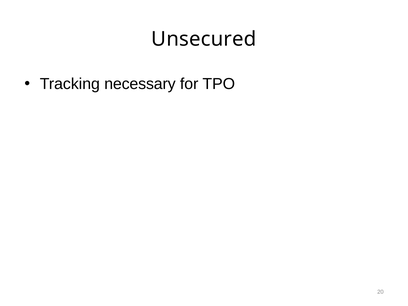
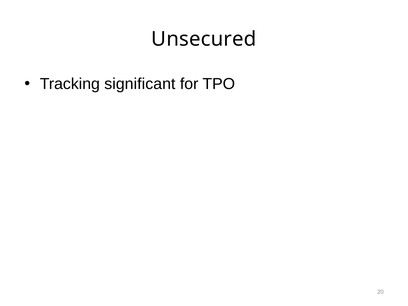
necessary: necessary -> significant (140, 84)
